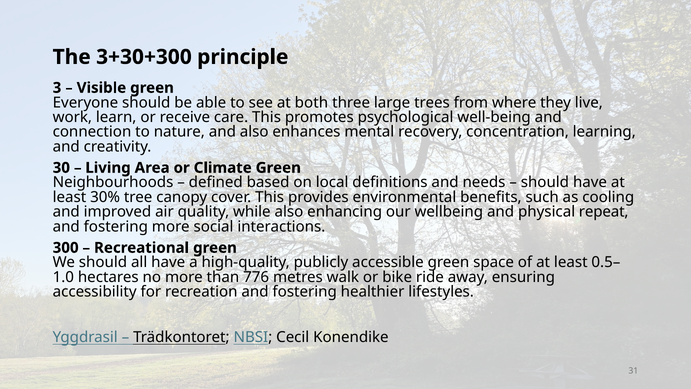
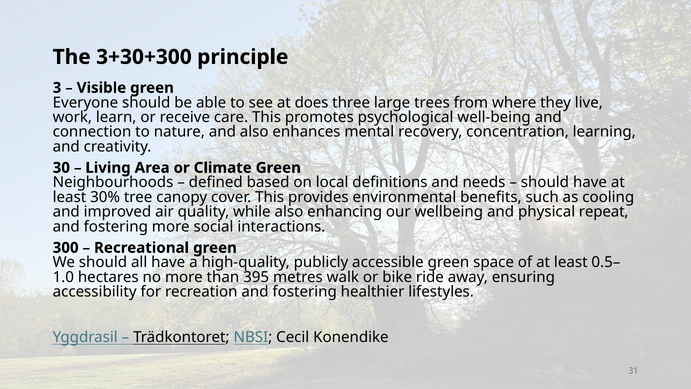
both: both -> does (312, 102)
776: 776 -> 395 (256, 277)
